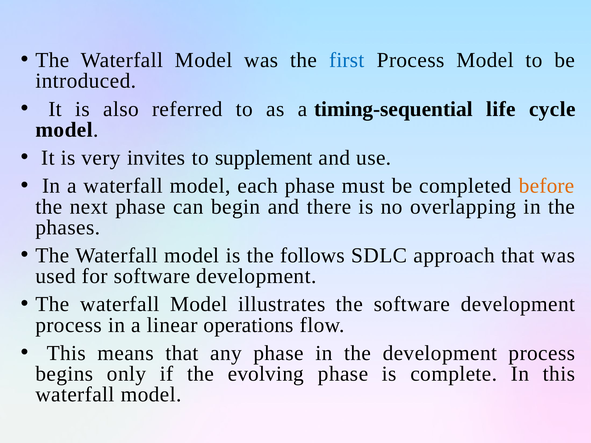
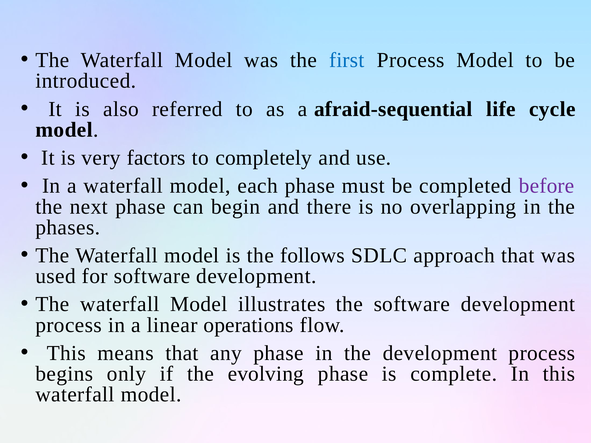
timing-sequential: timing-sequential -> afraid-sequential (393, 109)
invites: invites -> factors (156, 158)
supplement: supplement -> completely (264, 158)
before colour: orange -> purple (547, 186)
